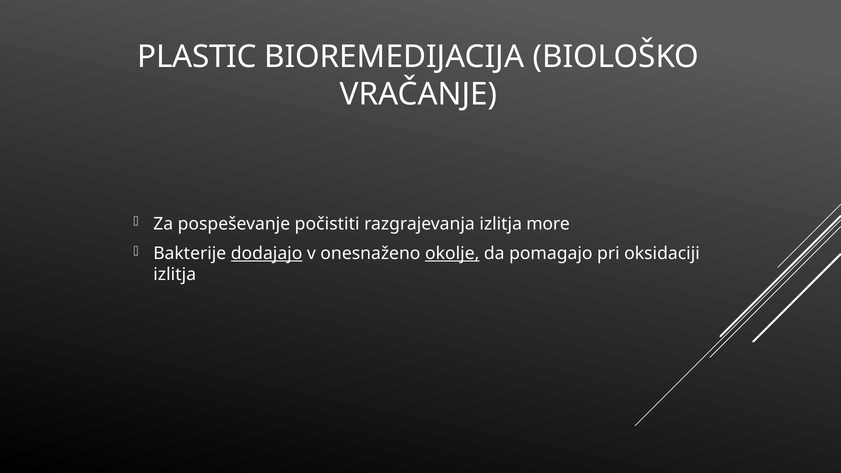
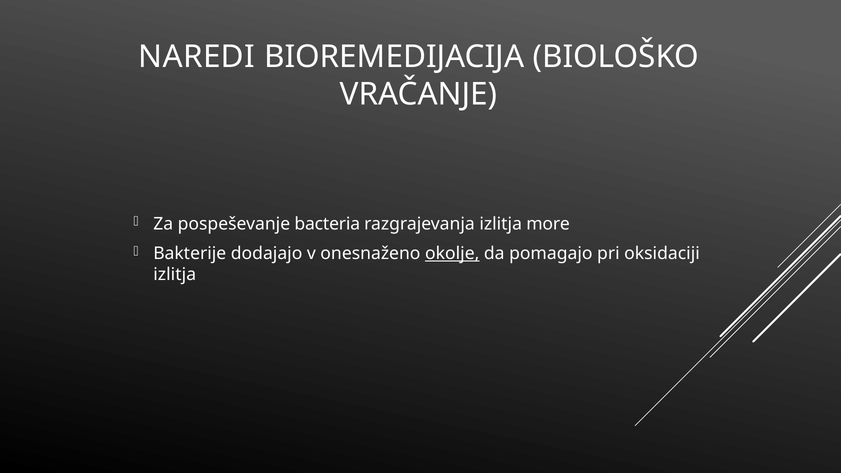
PLASTIC: PLASTIC -> NAREDI (197, 57)
počistiti: počistiti -> bacteria (327, 224)
dodajajo underline: present -> none (267, 254)
